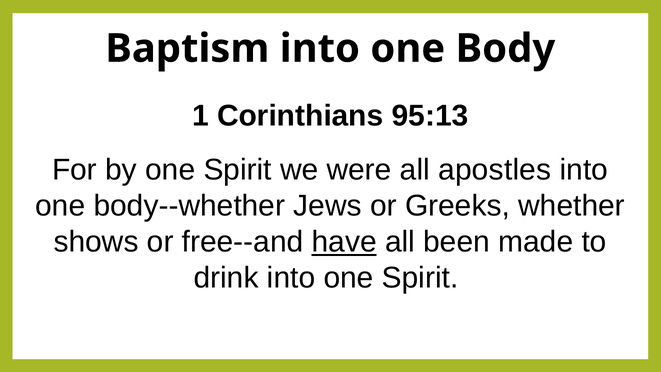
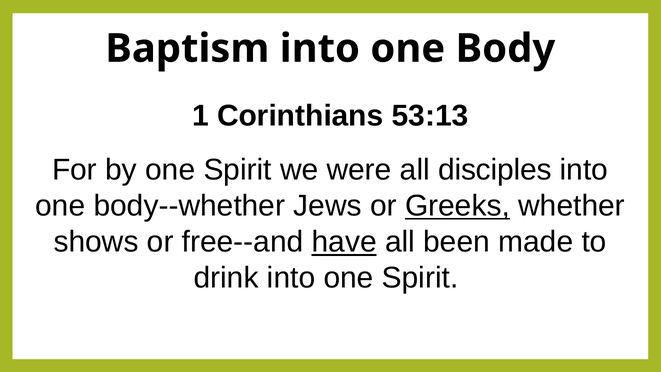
95:13: 95:13 -> 53:13 (430, 116)
apostles: apostles -> disciples (495, 170)
Greeks underline: none -> present (457, 206)
